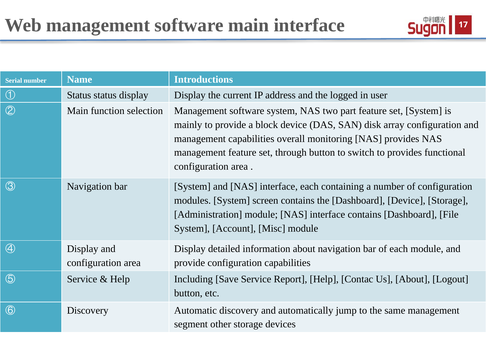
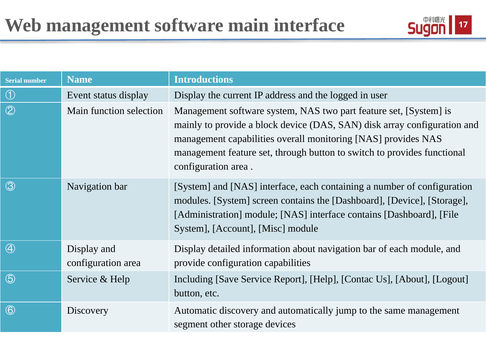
① Status: Status -> Event (79, 95)
